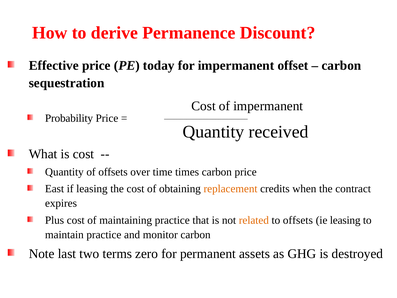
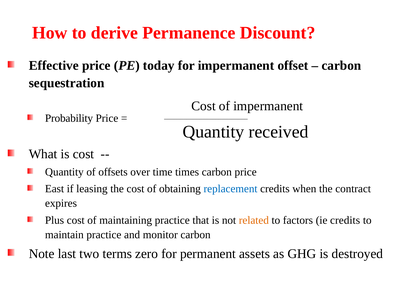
replacement colour: orange -> blue (231, 189)
to offsets: offsets -> factors (298, 220)
ie leasing: leasing -> credits (345, 220)
